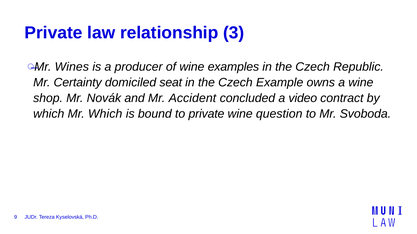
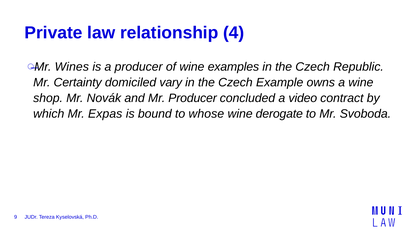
3: 3 -> 4 (234, 33)
seat: seat -> vary (171, 83)
Mr Accident: Accident -> Producer (193, 98)
Mr Which: Which -> Expas (105, 114)
to private: private -> whose (206, 114)
question: question -> derogate (279, 114)
